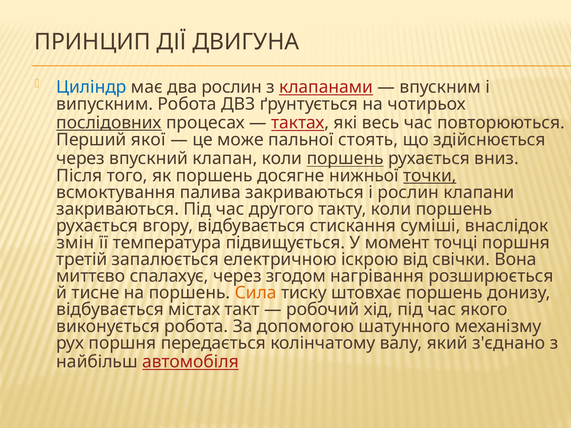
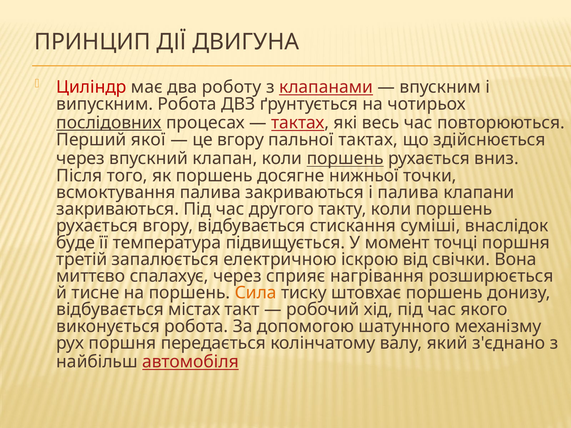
Циліндр colour: blue -> red (91, 87)
два рослин: рослин -> роботу (232, 87)
це може: може -> вгору (241, 140)
пальної стоять: стоять -> тактах (368, 140)
точки underline: present -> none (430, 176)
і рослин: рослин -> палива (408, 192)
змін: змін -> буде (76, 243)
згодом: згодом -> сприяє (296, 276)
